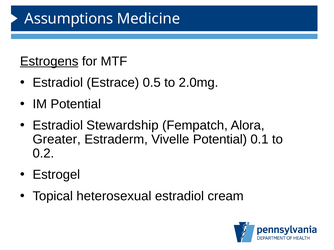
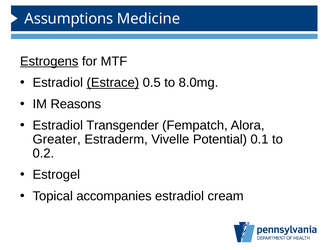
Estrace underline: none -> present (113, 83)
2.0mg: 2.0mg -> 8.0mg (198, 83)
IM Potential: Potential -> Reasons (76, 104)
Stewardship: Stewardship -> Transgender (123, 126)
heterosexual: heterosexual -> accompanies (114, 196)
